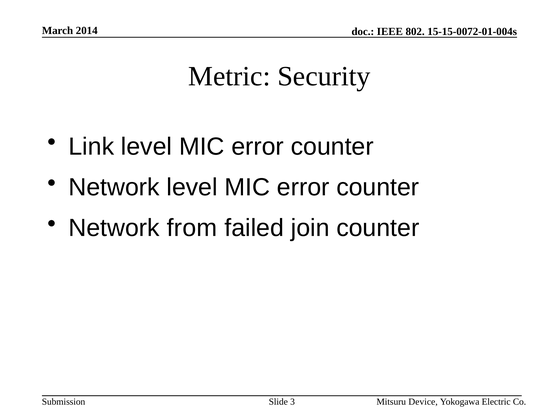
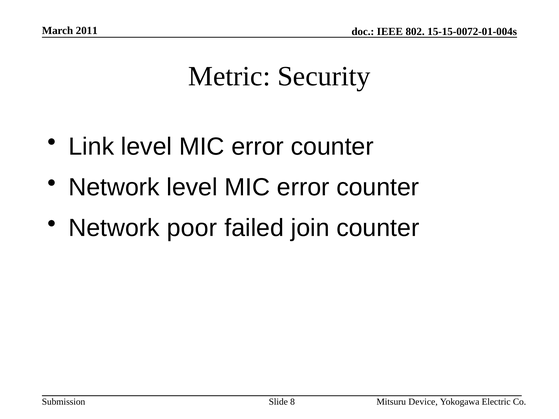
2014: 2014 -> 2011 (87, 31)
from: from -> poor (192, 228)
3: 3 -> 8 (293, 402)
